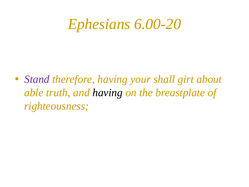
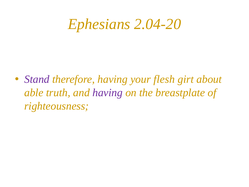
6.00-20: 6.00-20 -> 2.04-20 (158, 24)
shall: shall -> flesh (164, 79)
having colour: black -> purple (108, 93)
